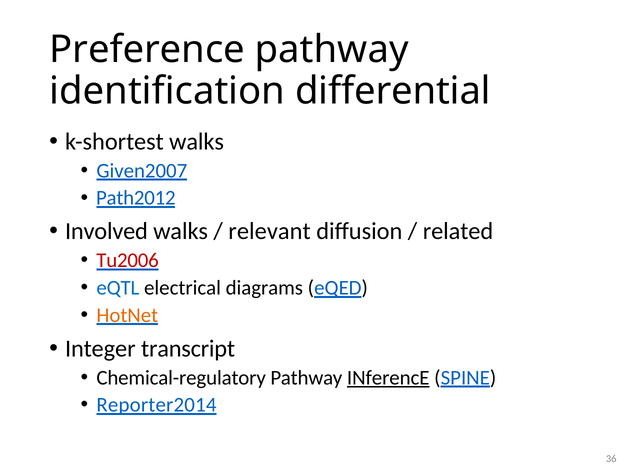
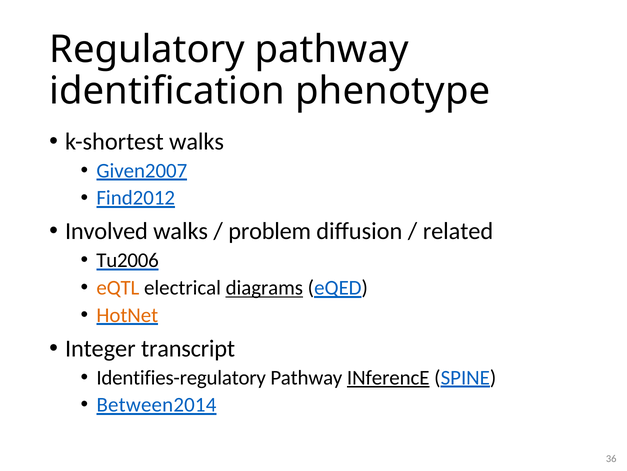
Preference: Preference -> Regulatory (147, 50)
differential: differential -> phenotype (393, 91)
Path2012: Path2012 -> Find2012 (136, 198)
relevant: relevant -> problem (270, 231)
Tu2006 colour: red -> black (128, 260)
eQTL colour: blue -> orange (118, 287)
diagrams underline: none -> present (264, 287)
Chemical-regulatory: Chemical-regulatory -> Identifies-regulatory (181, 377)
Reporter2014: Reporter2014 -> Between2014 (156, 404)
